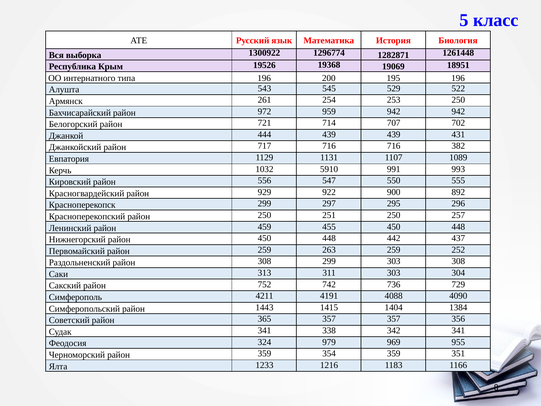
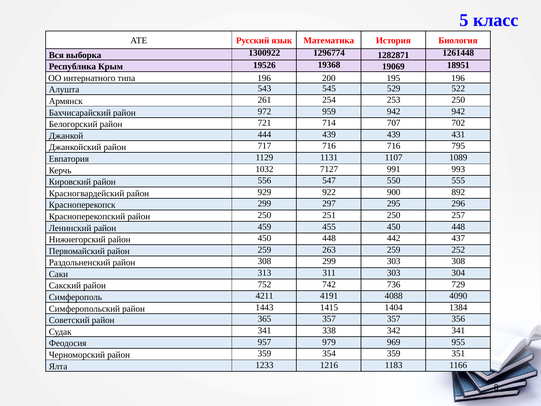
382: 382 -> 795 (458, 146)
5910: 5910 -> 7127 (329, 169)
324: 324 -> 957 (264, 342)
